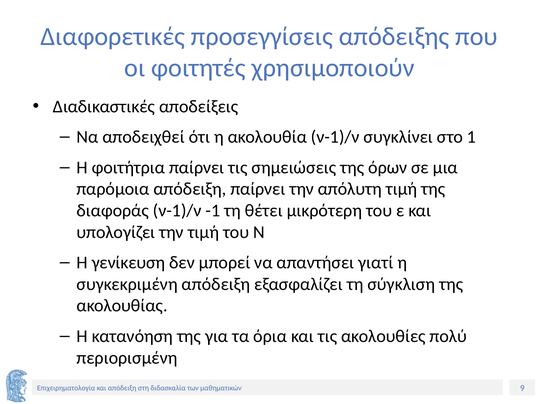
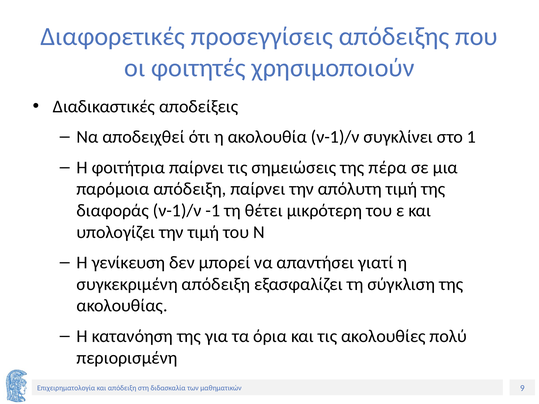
όρων: όρων -> πέρα (388, 168)
